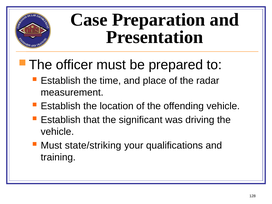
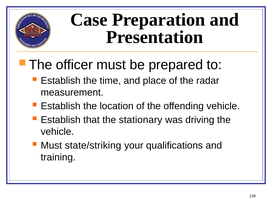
significant: significant -> stationary (141, 120)
